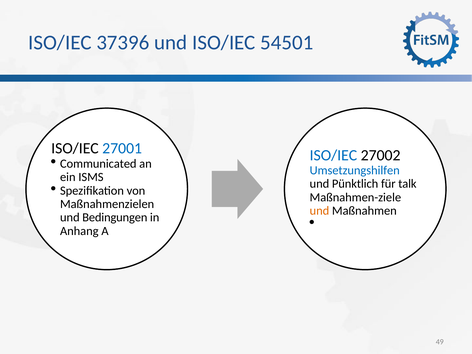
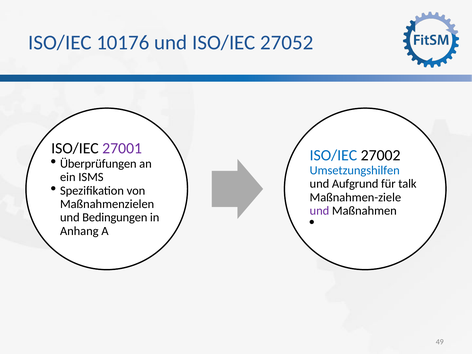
37396: 37396 -> 10176 (123, 43)
54501: 54501 -> 27052 (287, 43)
27001 colour: blue -> purple (122, 148)
Communicated: Communicated -> Überprüfungen (98, 164)
Pünktlich: Pünktlich -> Aufgrund (355, 184)
und colour: orange -> purple (319, 211)
